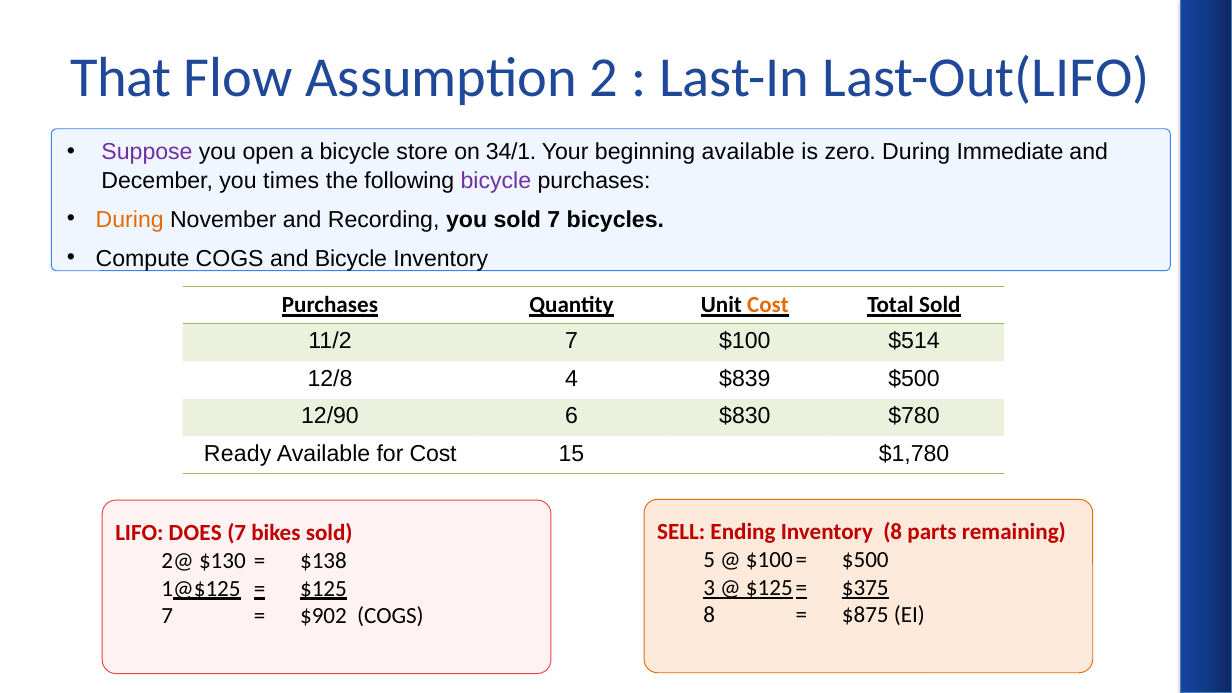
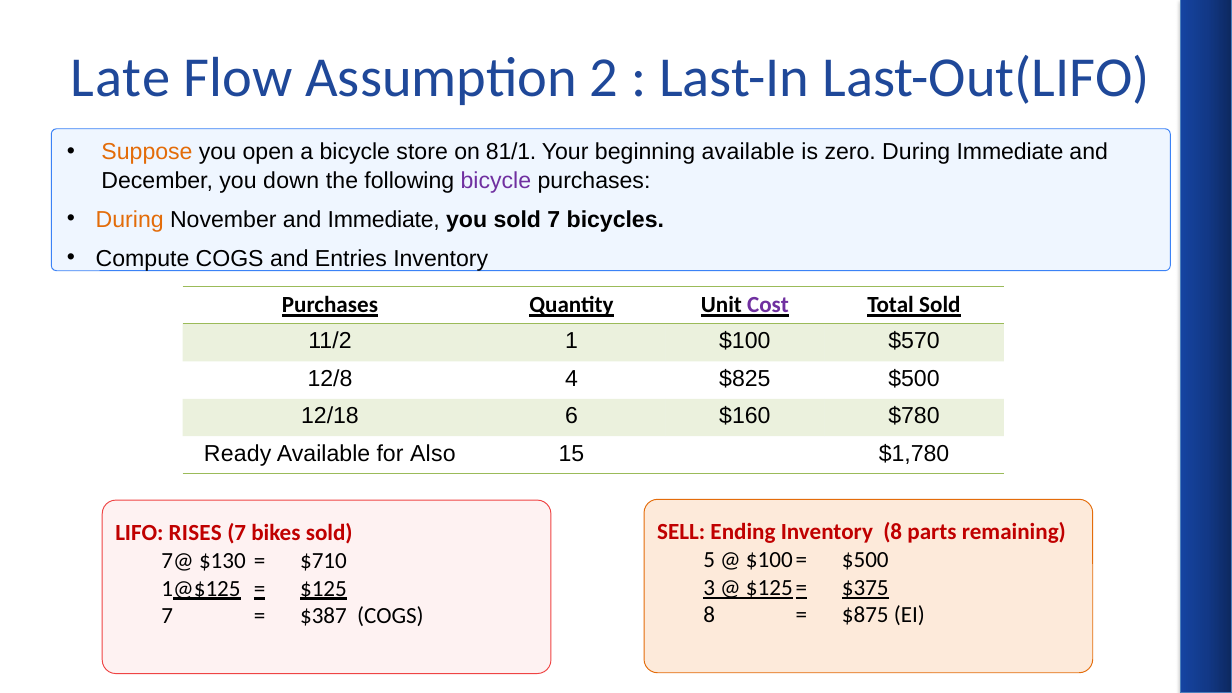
That: That -> Late (121, 78)
Suppose colour: purple -> orange (147, 152)
34/1: 34/1 -> 81/1 (511, 152)
times: times -> down (291, 181)
and Recording: Recording -> Immediate (384, 220)
and Bicycle: Bicycle -> Entries (351, 259)
Cost colour: orange -> purple (768, 305)
11/2 7: 7 -> 1 (572, 341)
$514: $514 -> $570 (914, 341)
$839: $839 -> $825 (745, 378)
12/90: 12/90 -> 12/18 (330, 416)
$830: $830 -> $160 (745, 416)
for Cost: Cost -> Also (433, 453)
DOES: DOES -> RISES (195, 533)
2@: 2@ -> 7@ (178, 561)
$138: $138 -> $710 (323, 561)
$902: $902 -> $387 (323, 616)
